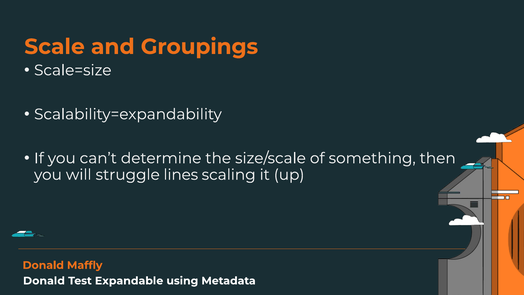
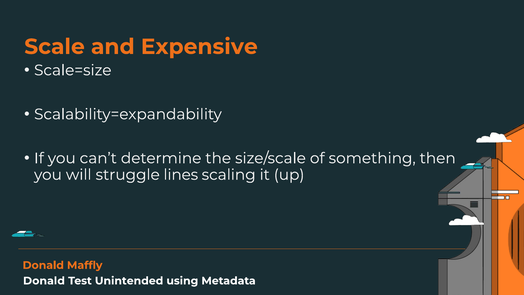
Groupings: Groupings -> Expensive (199, 47)
Expandable: Expandable -> Unintended (129, 281)
